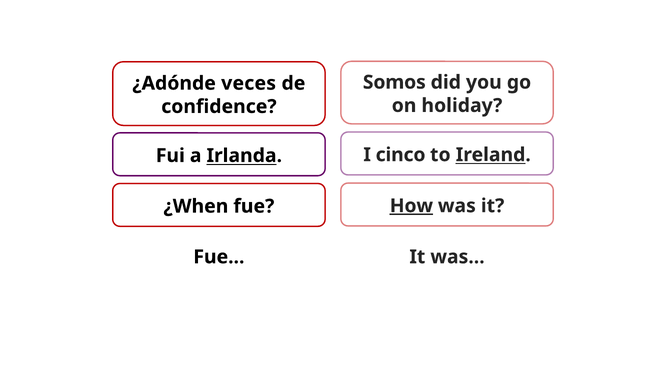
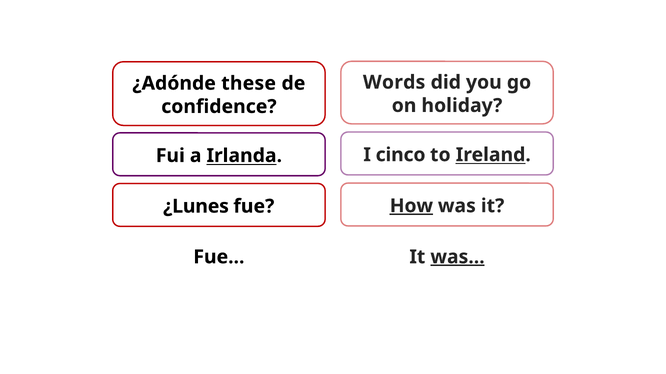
Somos: Somos -> Words (394, 82)
veces: veces -> these (249, 83)
¿When: ¿When -> ¿Lunes (196, 207)
was underline: none -> present (458, 257)
